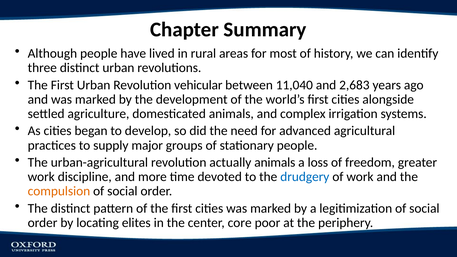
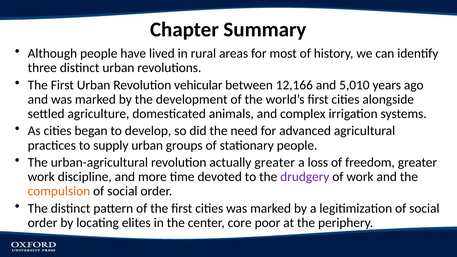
11,040: 11,040 -> 12,166 (294, 85)
2,683: 2,683 -> 5,010 (354, 85)
supply major: major -> urban (147, 145)
actually animals: animals -> greater (275, 162)
drudgery colour: blue -> purple (305, 177)
